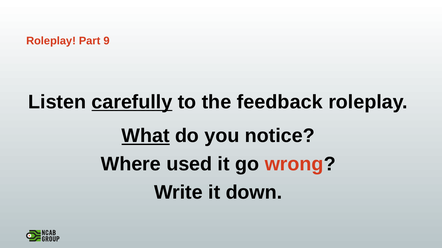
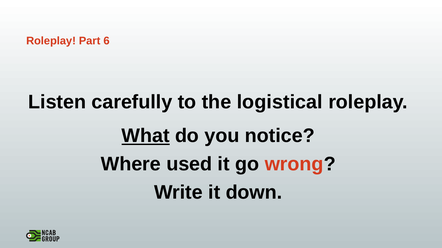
9: 9 -> 6 (107, 41)
carefully underline: present -> none (132, 102)
feedback: feedback -> logistical (280, 102)
